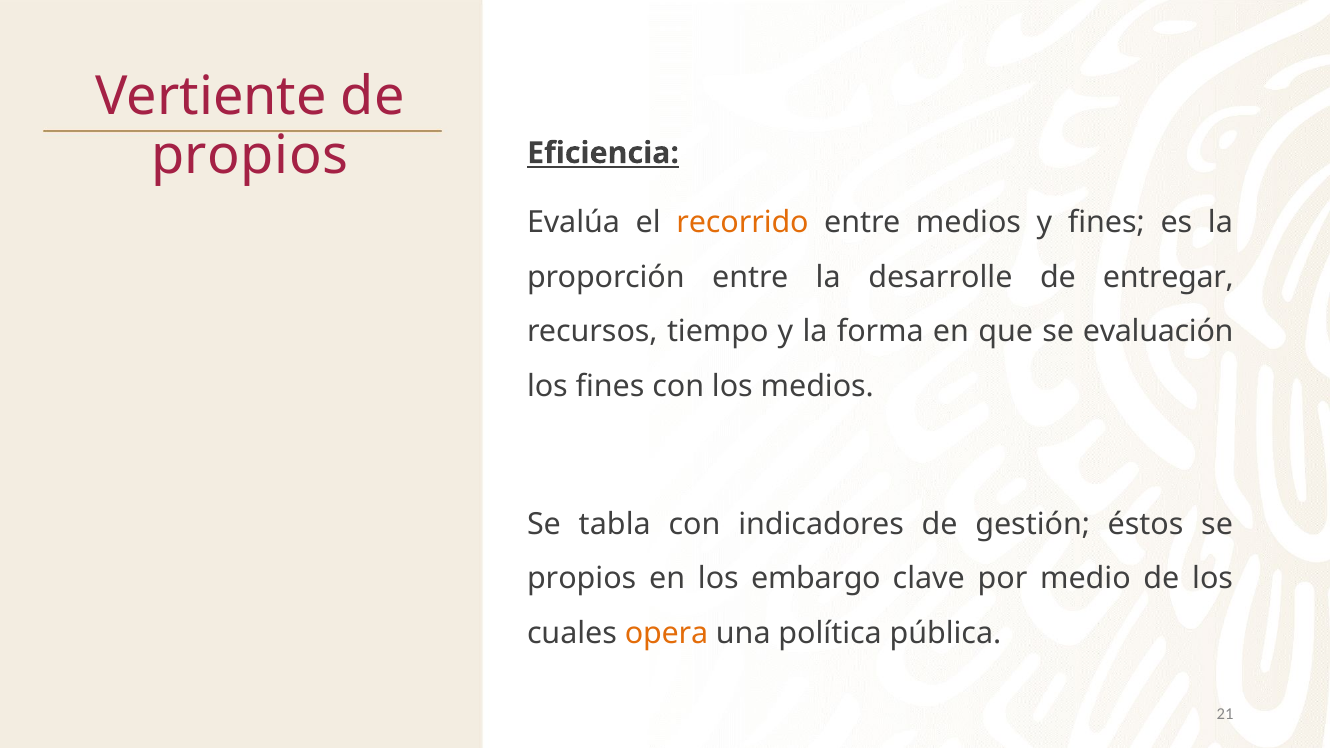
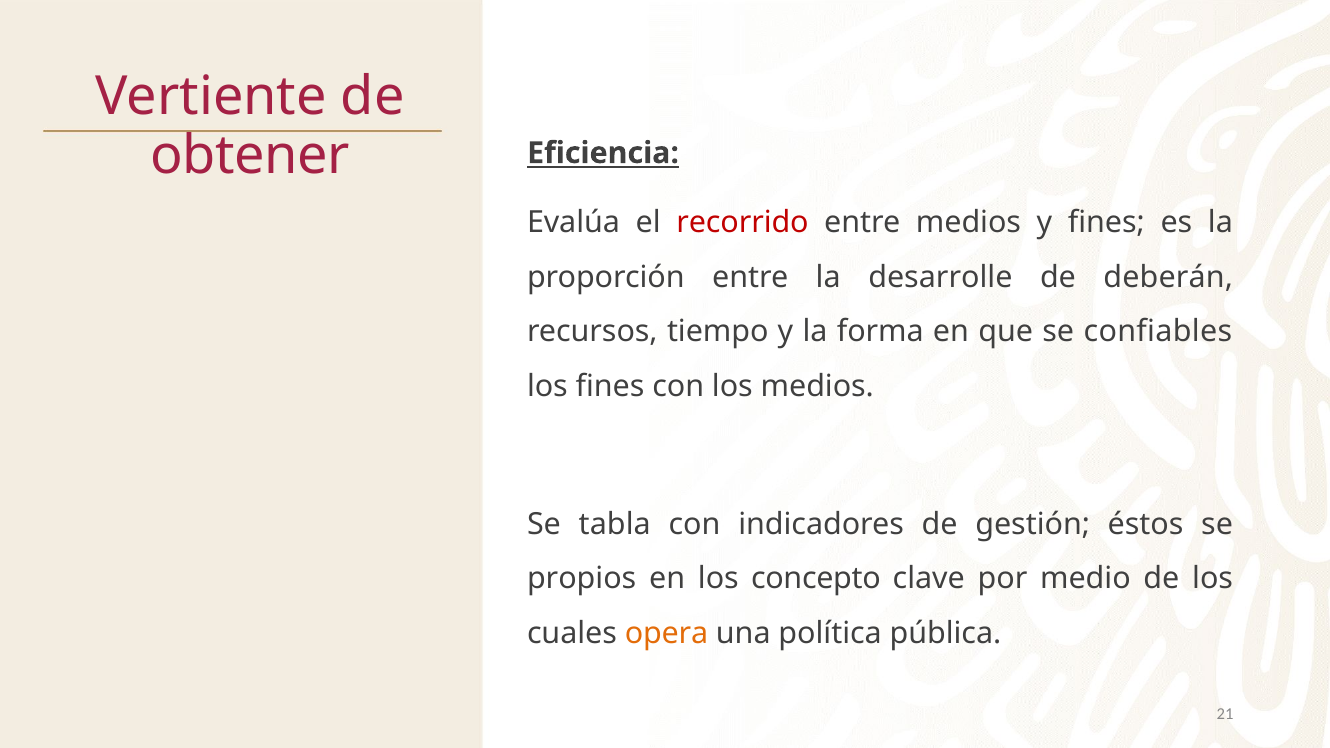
propios: propios -> obtener (250, 155)
recorrido colour: orange -> red (742, 222)
entregar: entregar -> deberán (1168, 277)
evaluación: evaluación -> confiables (1158, 332)
embargo: embargo -> concepto (816, 579)
